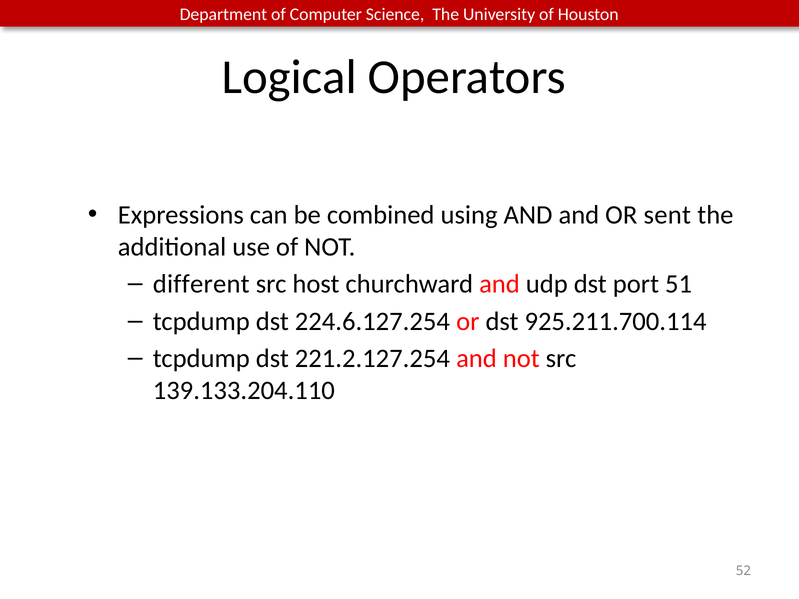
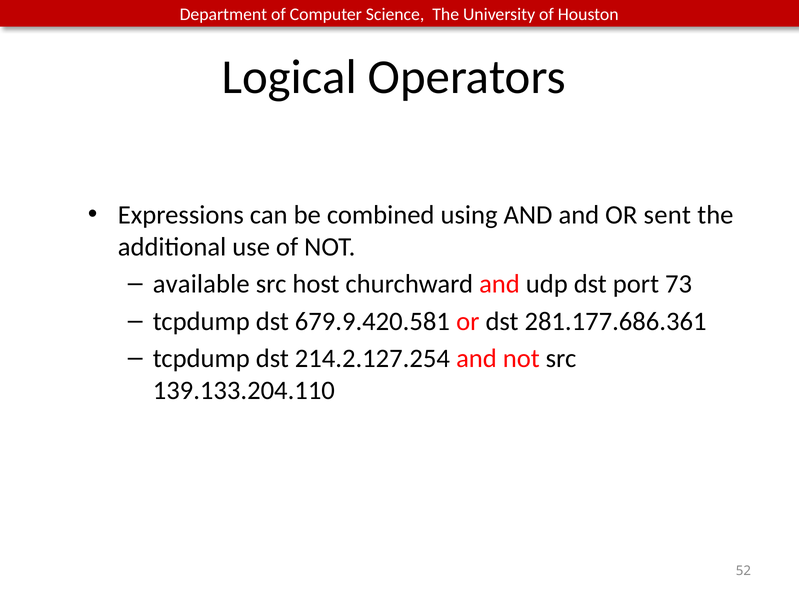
different: different -> available (201, 284)
51: 51 -> 73 (679, 284)
224.6.127.254: 224.6.127.254 -> 679.9.420.581 (372, 321)
925.211.700.114: 925.211.700.114 -> 281.177.686.361 (616, 321)
221.2.127.254: 221.2.127.254 -> 214.2.127.254 (372, 359)
